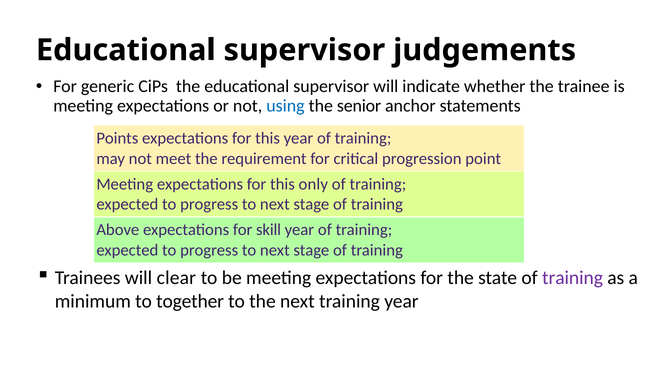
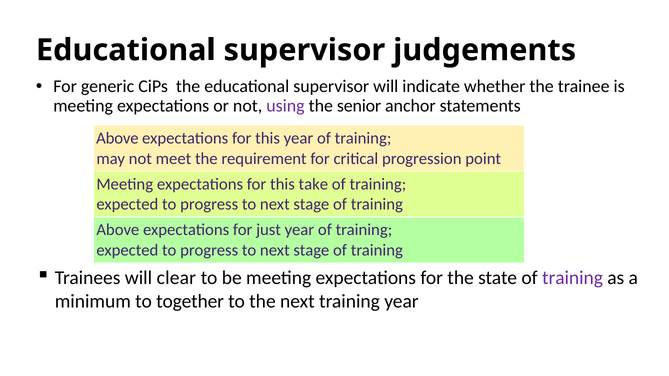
using colour: blue -> purple (285, 106)
Points: Points -> Above (117, 138)
only: only -> take (313, 184)
skill: skill -> just (269, 230)
